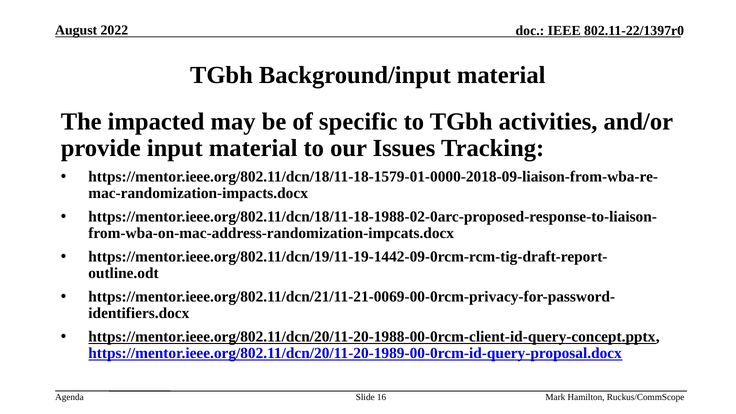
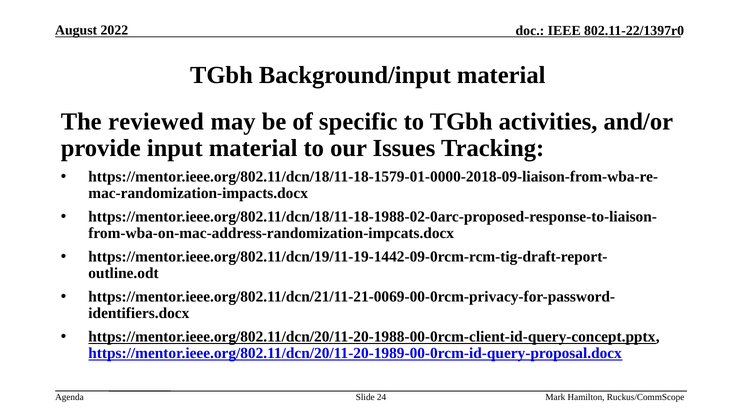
impacted: impacted -> reviewed (156, 122)
16: 16 -> 24 (382, 397)
